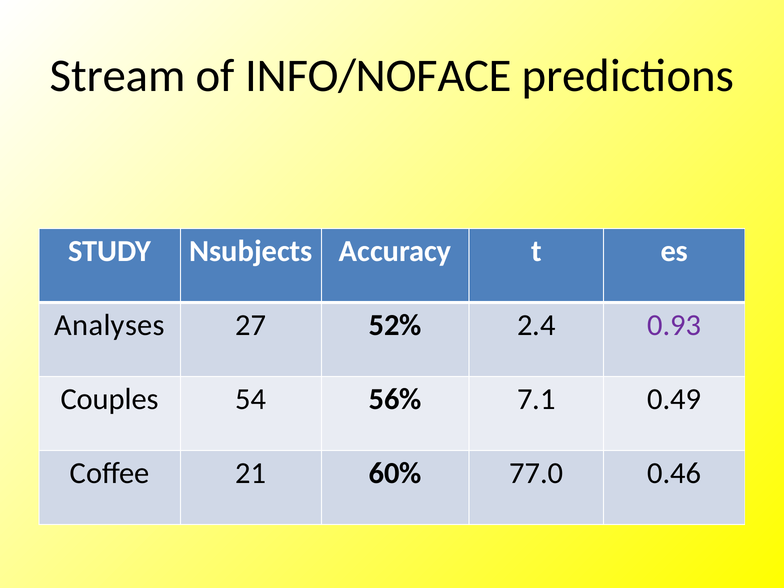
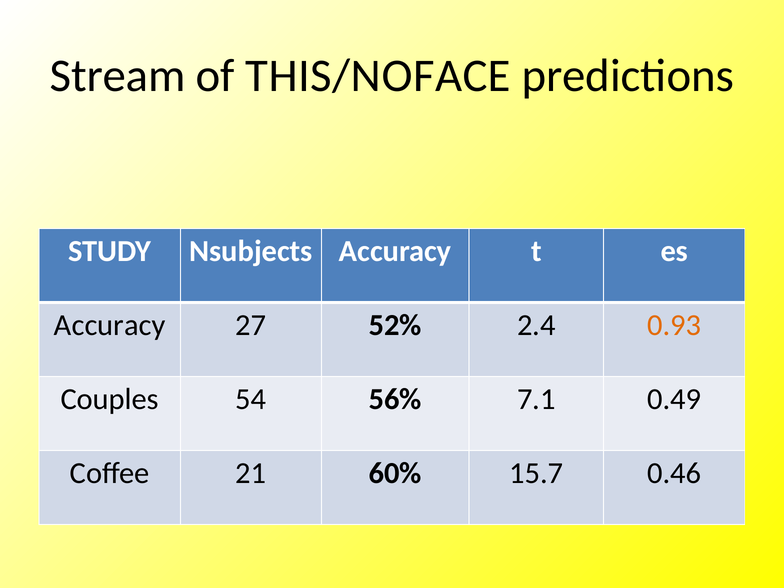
INFO/NOFACE: INFO/NOFACE -> THIS/NOFACE (378, 76)
Analyses: Analyses -> Accuracy (110, 325)
0.93 colour: purple -> orange (674, 325)
77.0: 77.0 -> 15.7 (536, 473)
